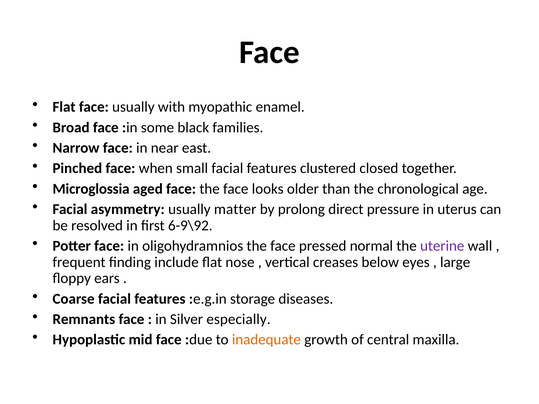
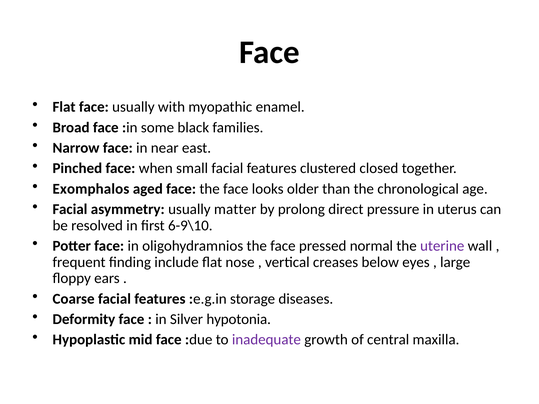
Microglossia: Microglossia -> Exomphalos (91, 189)
6-9\92: 6-9\92 -> 6-9\10 (190, 226)
Remnants: Remnants -> Deformity (84, 319)
especially: especially -> hypotonia (239, 319)
inadequate colour: orange -> purple (266, 340)
